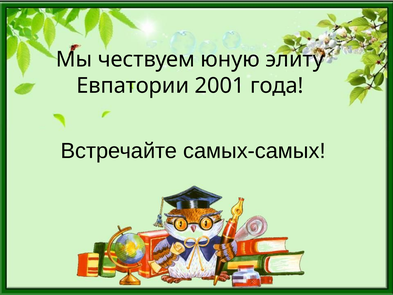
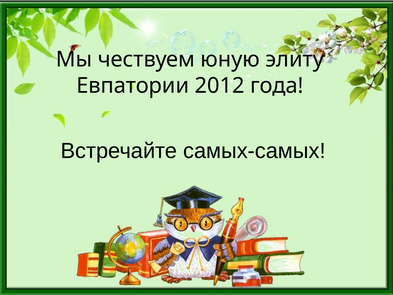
2001: 2001 -> 2012 (220, 85)
